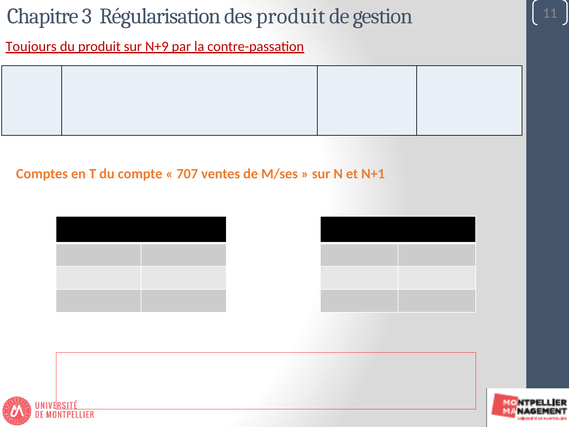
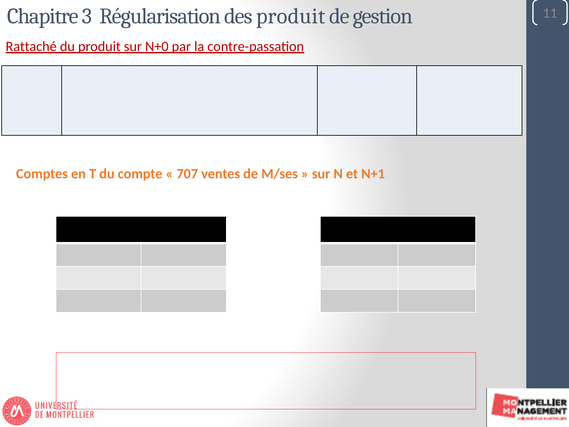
Toujours: Toujours -> Rattaché (31, 46)
N+9: N+9 -> N+0 (157, 46)
